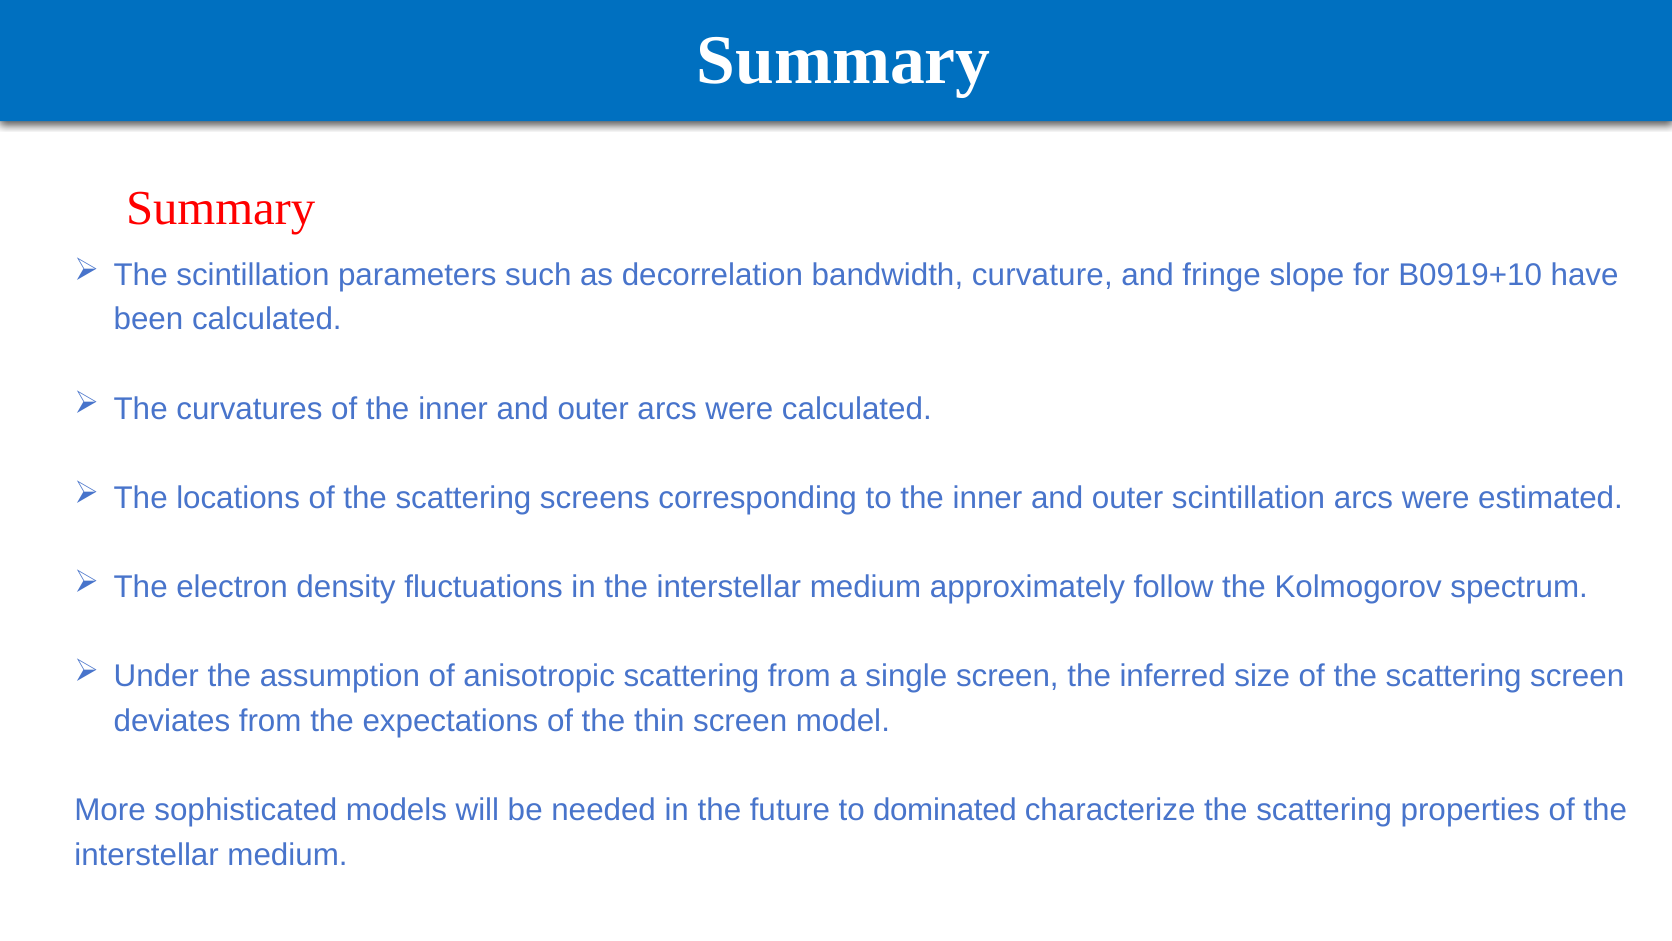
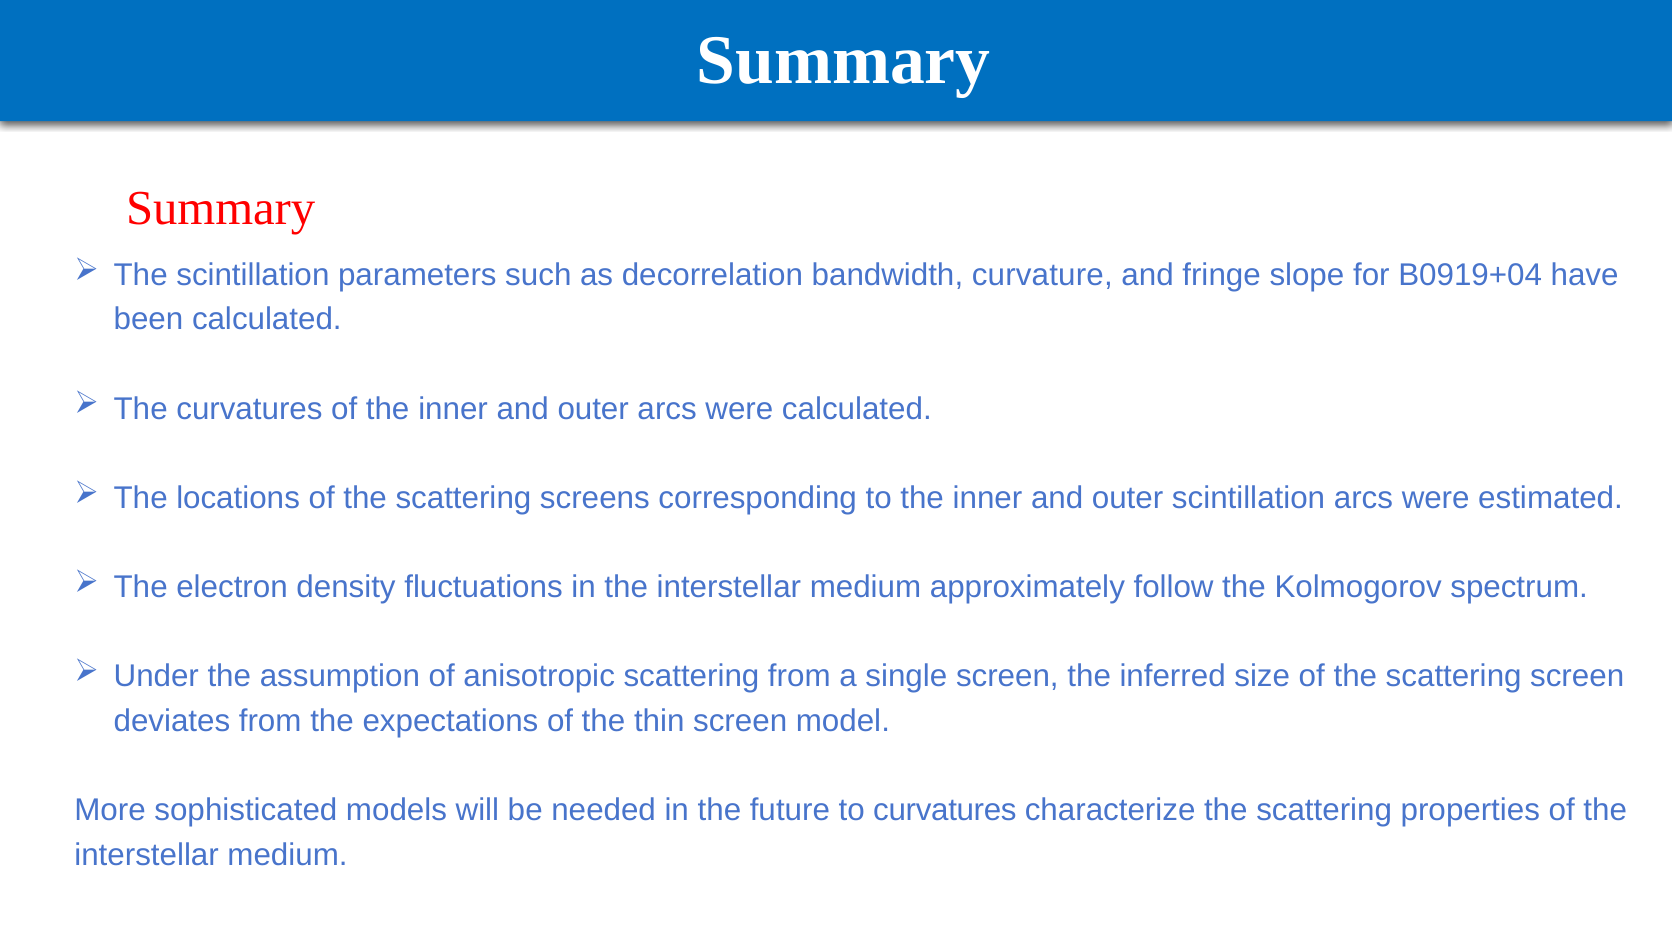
B0919+10: B0919+10 -> B0919+04 (1470, 275)
to dominated: dominated -> curvatures (945, 810)
